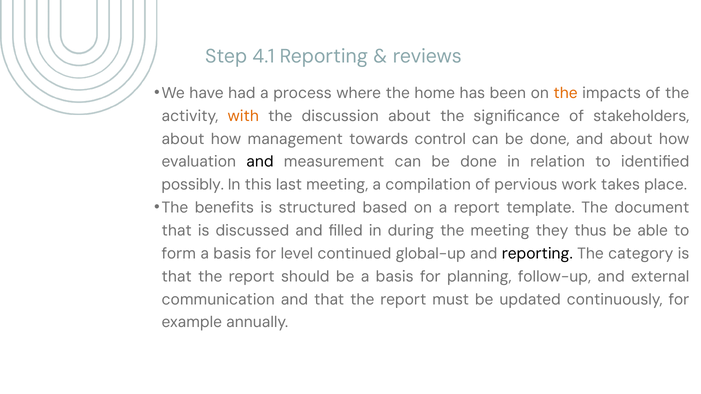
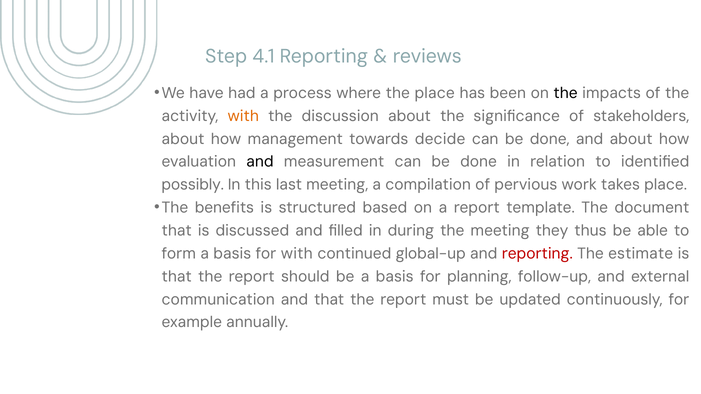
the home: home -> place (435, 93)
the colour: orange -> black (566, 93)
control: control -> decide (440, 139)
for level: level -> with (297, 254)
reporting colour: black -> red (537, 254)
category: category -> estimate (641, 254)
